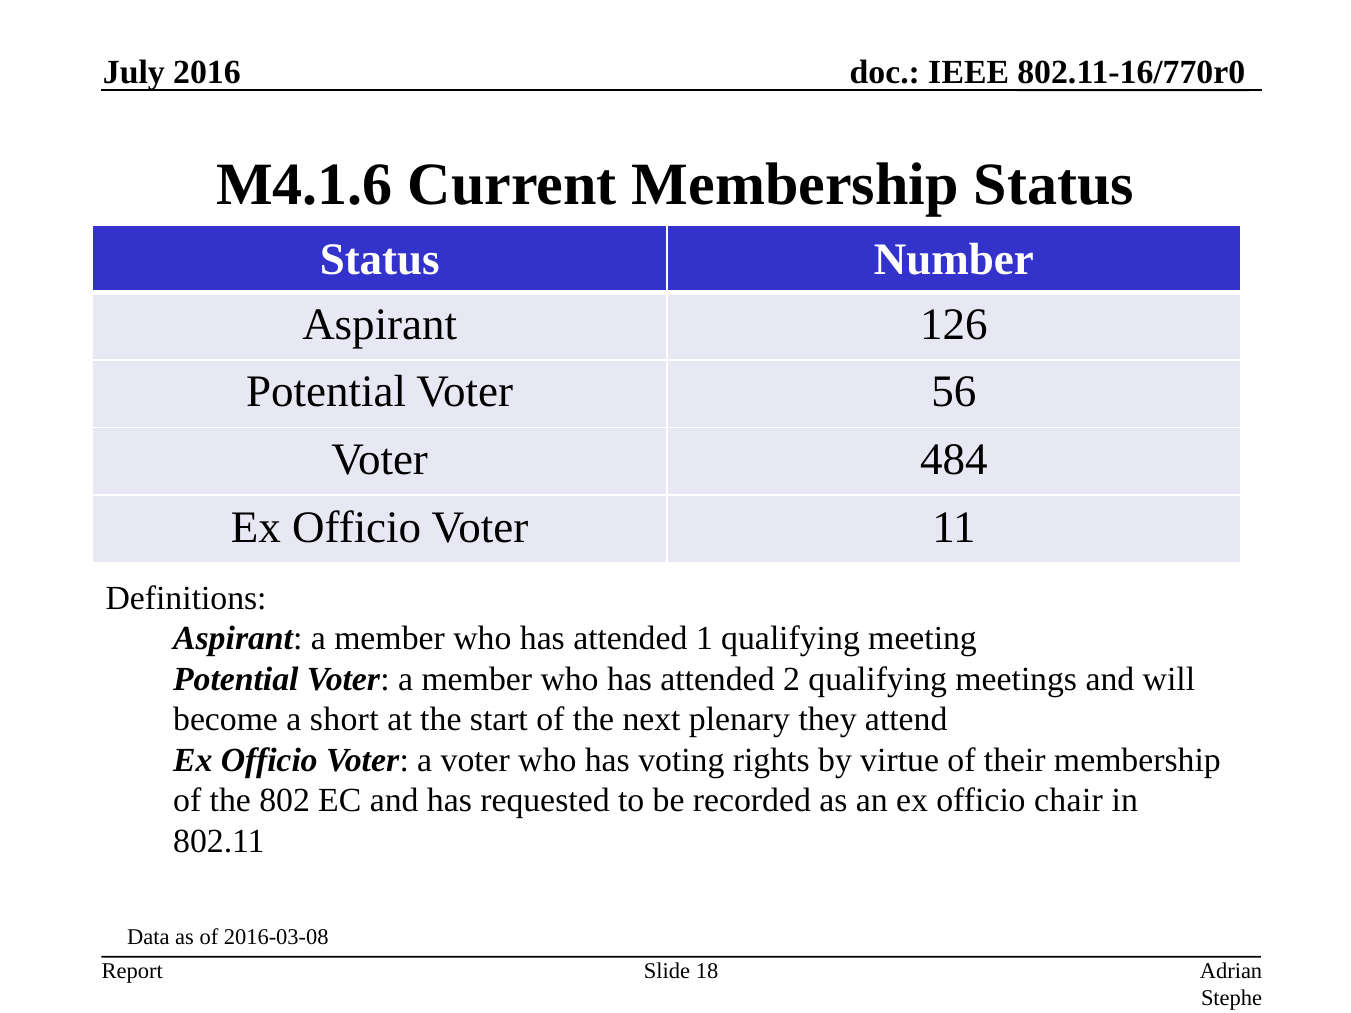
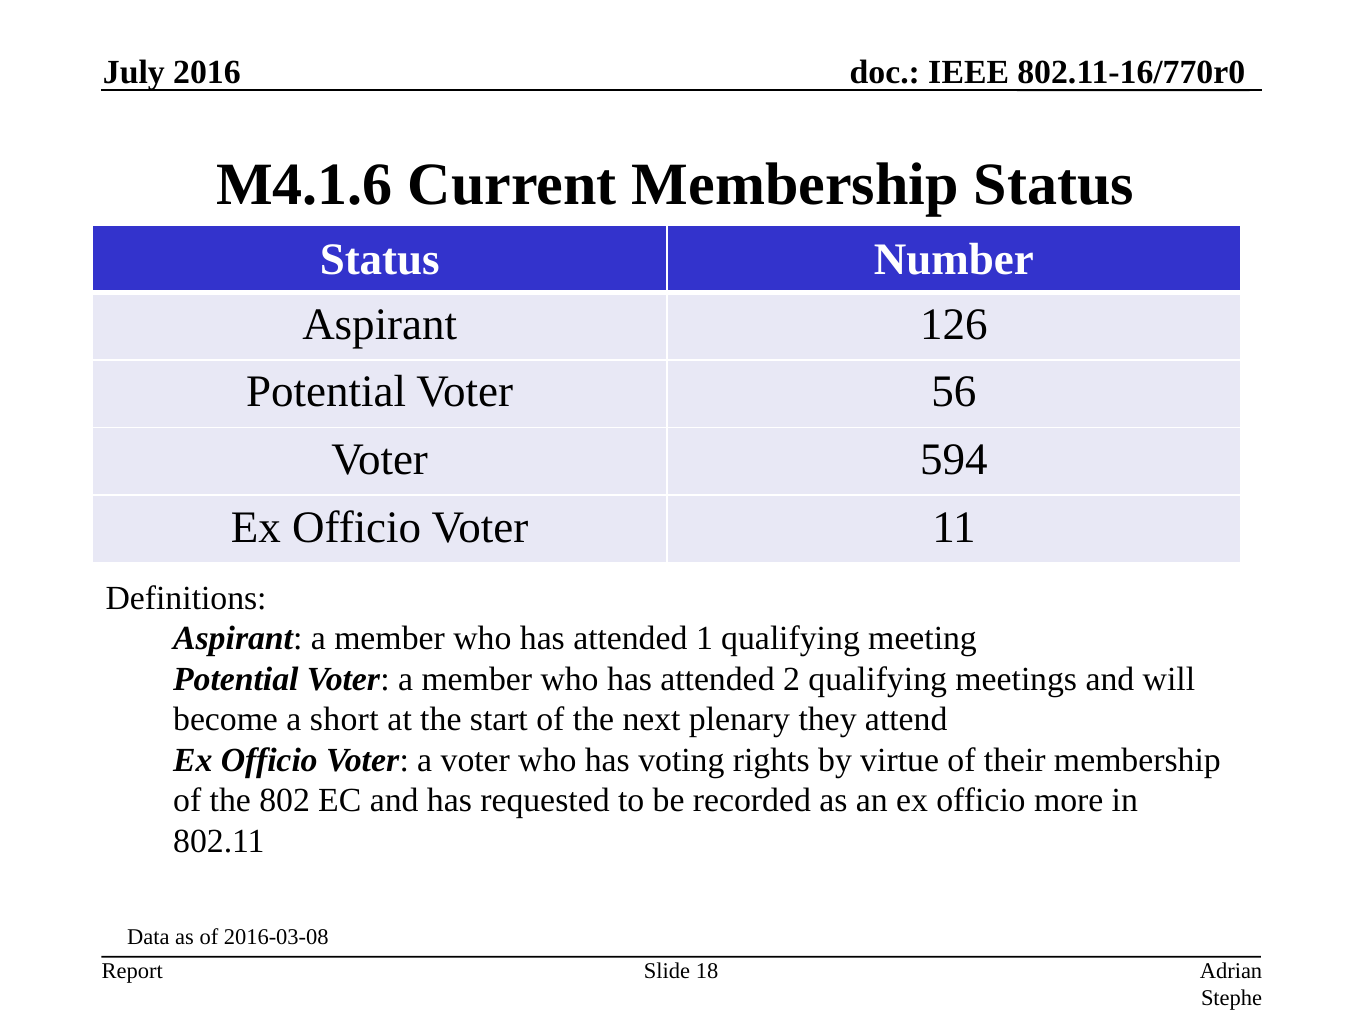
484: 484 -> 594 (954, 460)
chair: chair -> more (1069, 801)
